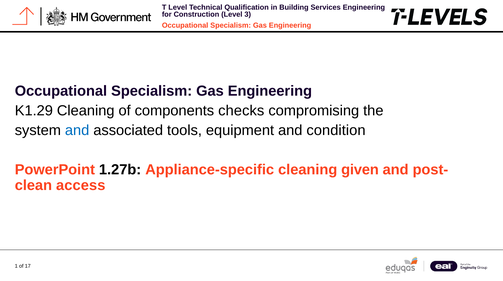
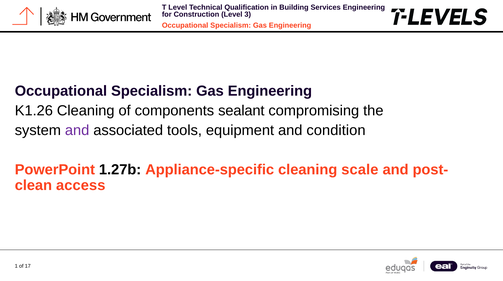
K1.29: K1.29 -> K1.26 (34, 111)
checks: checks -> sealant (241, 111)
and colour: blue -> purple (77, 130)
given: given -> scale (360, 170)
